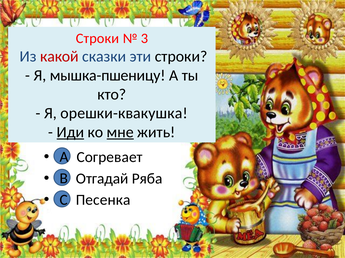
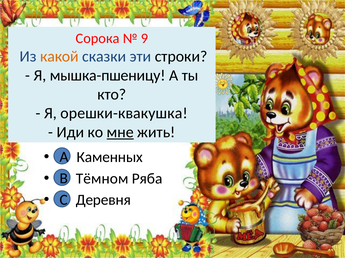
Строки: Строки -> Сорока (98, 38)
3: 3 -> 9 (144, 38)
какой colour: red -> orange (59, 57)
Иди underline: present -> none (70, 133)
Согревает: Согревает -> Каменных (110, 158)
Отгадай: Отгадай -> Тёмном (102, 179)
Песенка: Песенка -> Деревня (103, 200)
